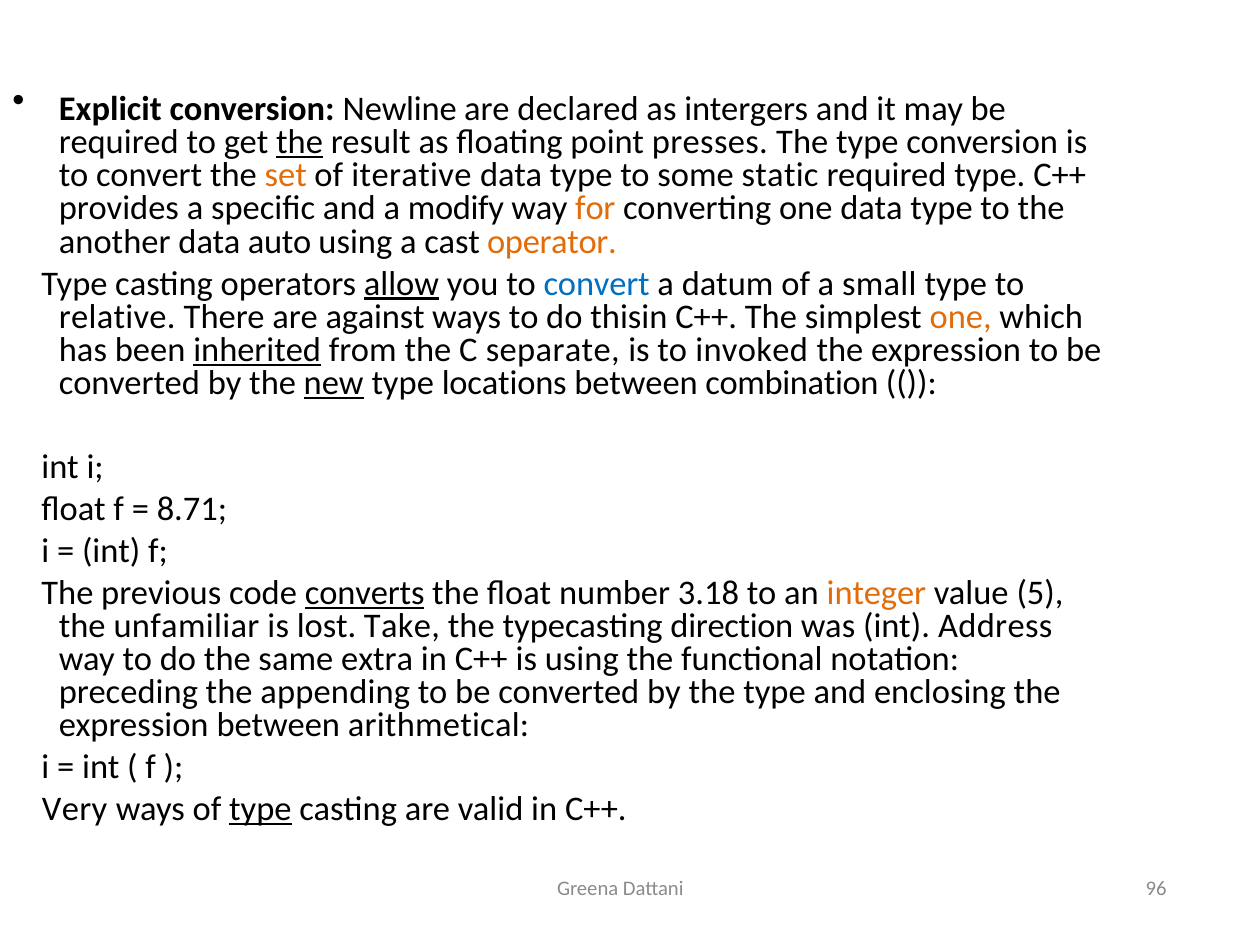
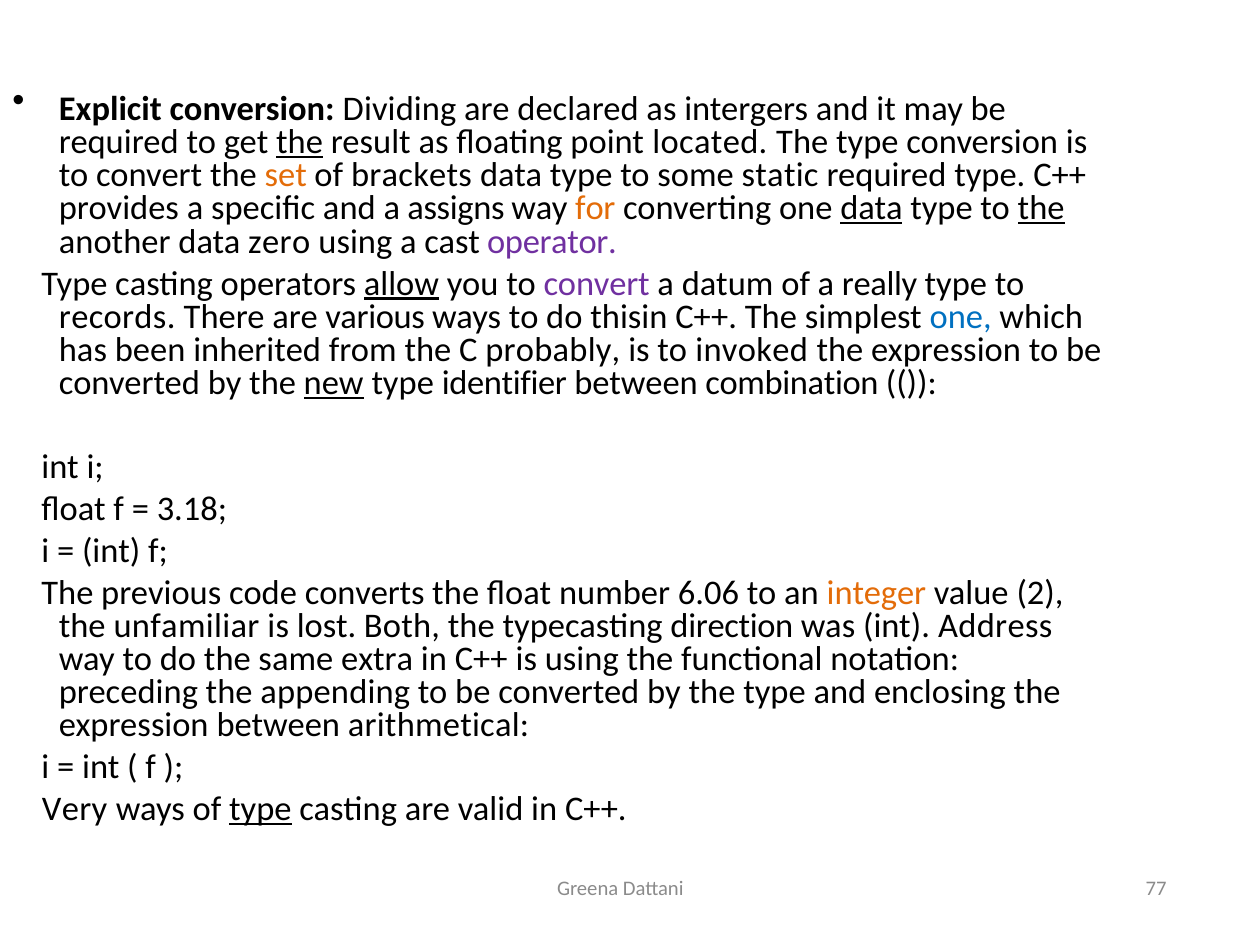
Newline: Newline -> Dividing (400, 109)
presses: presses -> located (710, 142)
iterative: iterative -> brackets (411, 175)
modify: modify -> assigns (456, 209)
data underline: none -> present (872, 209)
the underline: none -> present (1041, 209)
auto: auto -> zero (279, 242)
operator colour: orange -> purple (552, 242)
convert colour: blue -> purple (597, 284)
small: small -> really (880, 284)
relative: relative -> records (117, 317)
against: against -> various (375, 317)
one colour: orange -> blue (961, 317)
inherited underline: present -> none (257, 350)
separate: separate -> probably (553, 350)
locations: locations -> identifier (504, 383)
8.71: 8.71 -> 3.18 (192, 509)
converts underline: present -> none (365, 593)
3.18: 3.18 -> 6.06 (709, 593)
5: 5 -> 2 (1040, 593)
Take: Take -> Both (402, 626)
96: 96 -> 77 (1156, 889)
